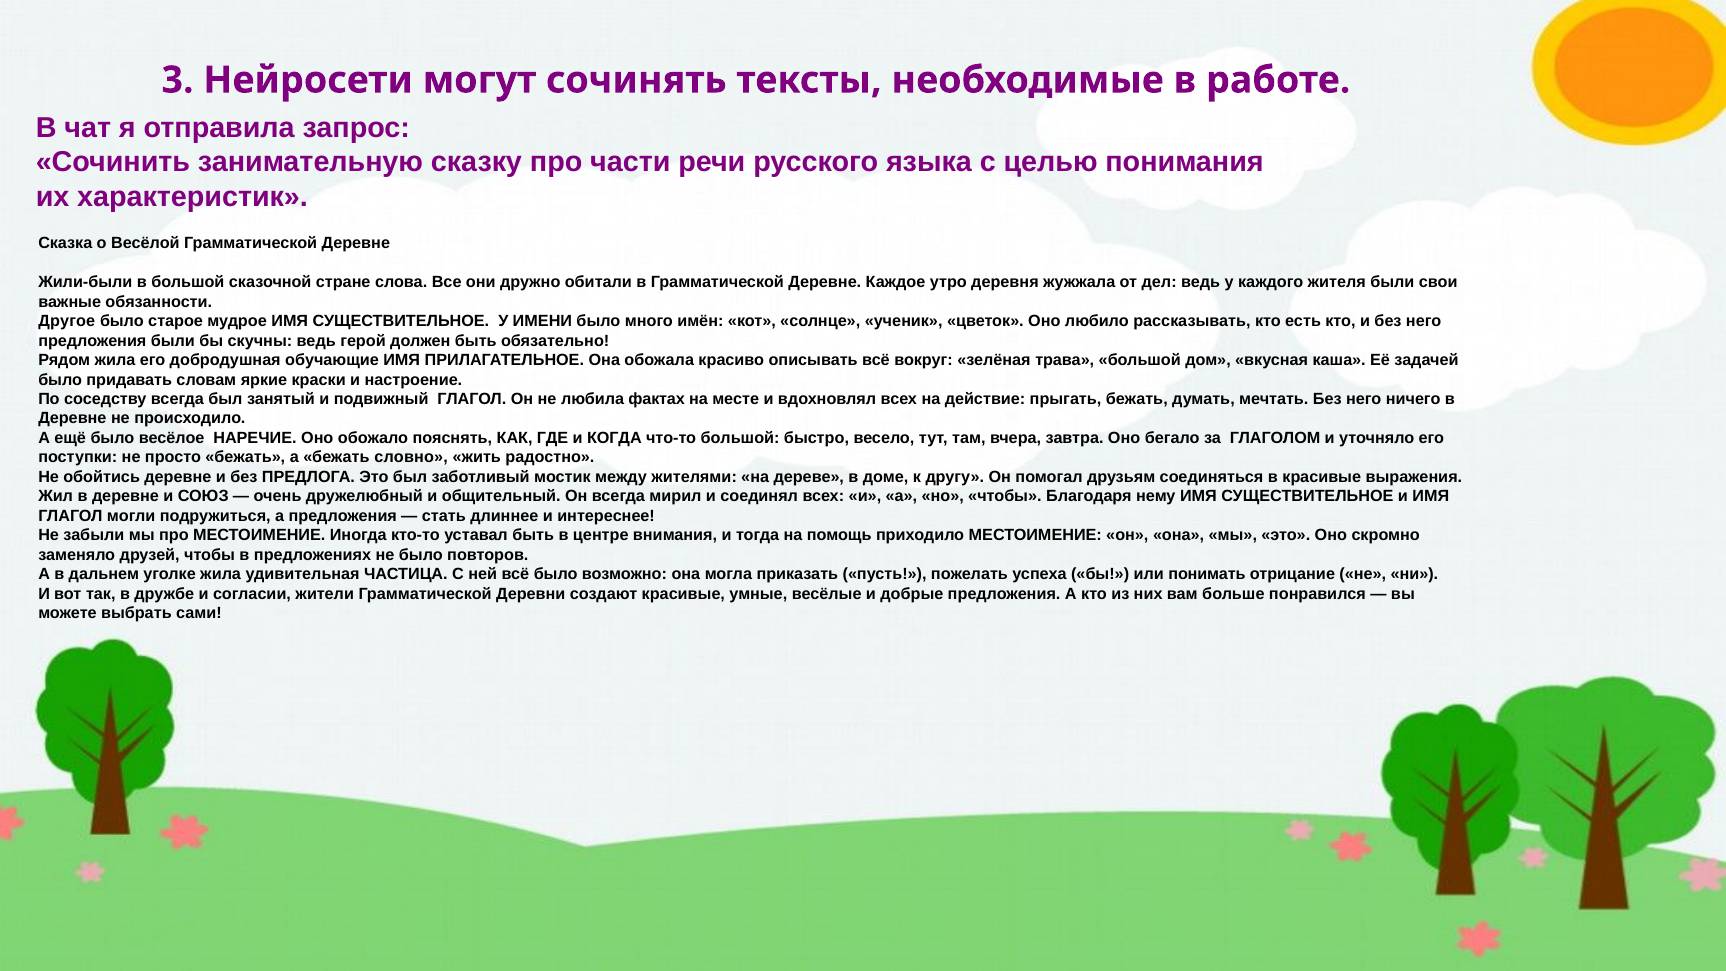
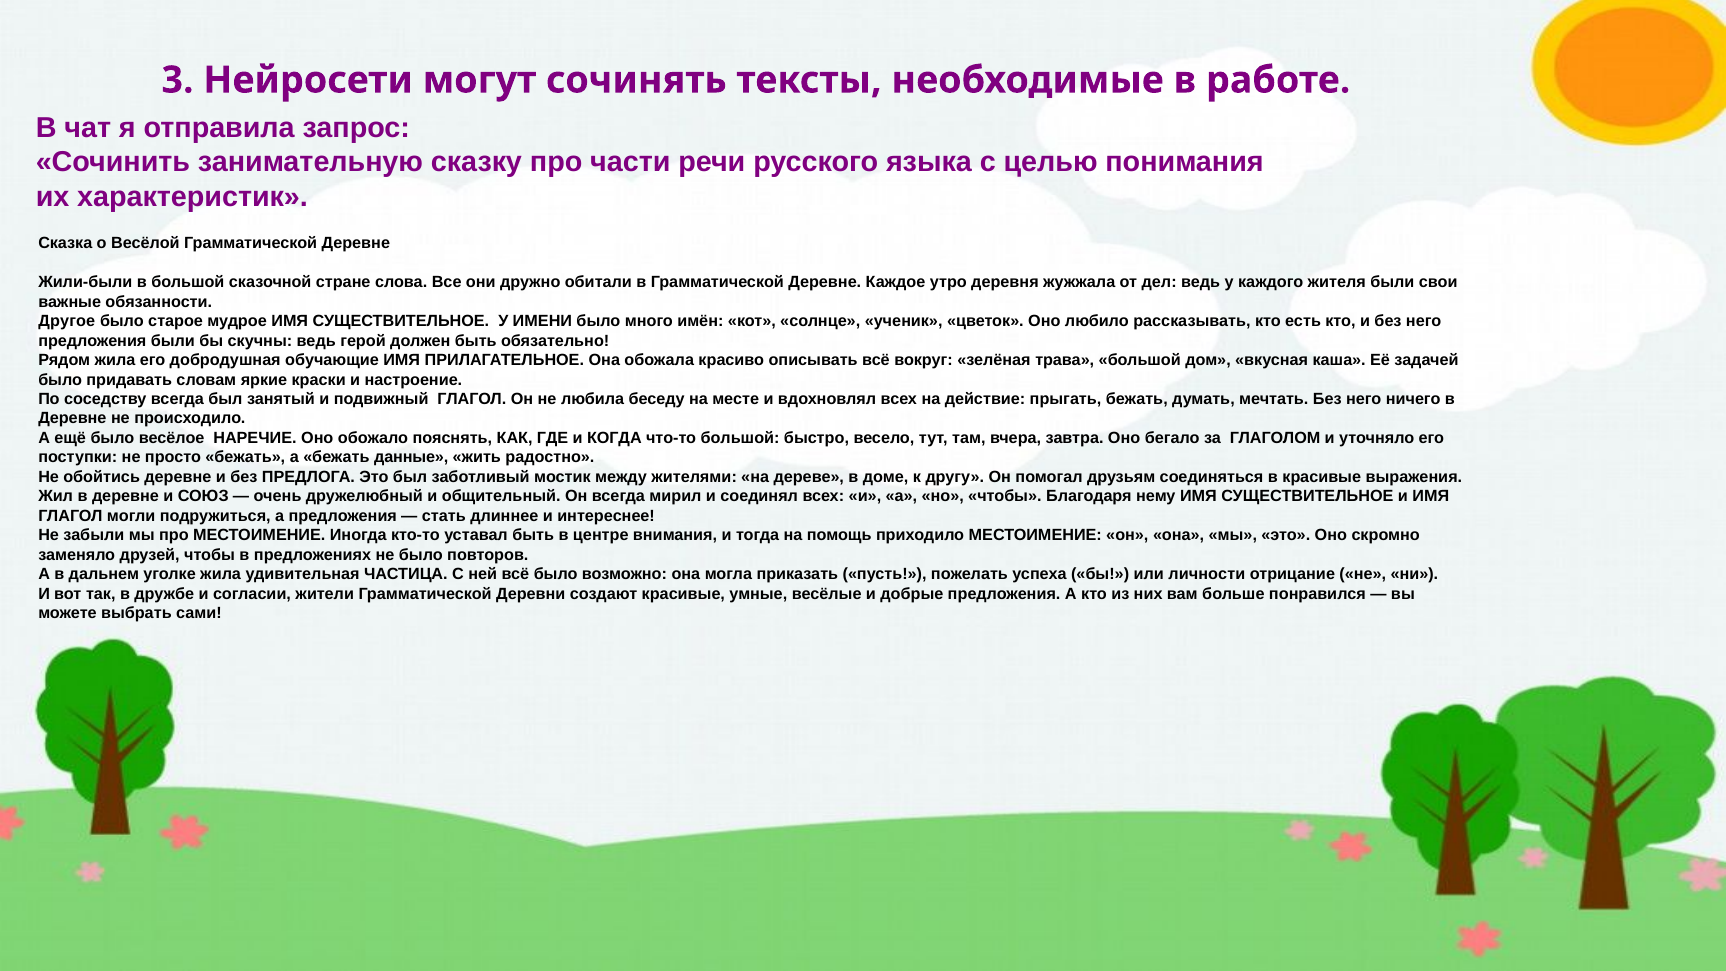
фактах: фактах -> беседу (657, 399)
словно: словно -> данные (411, 458)
понимать: понимать -> личности (1207, 574)
